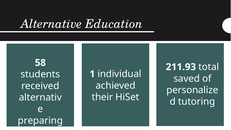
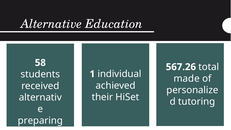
211.93: 211.93 -> 567.26 (181, 67)
saved: saved -> made (187, 78)
